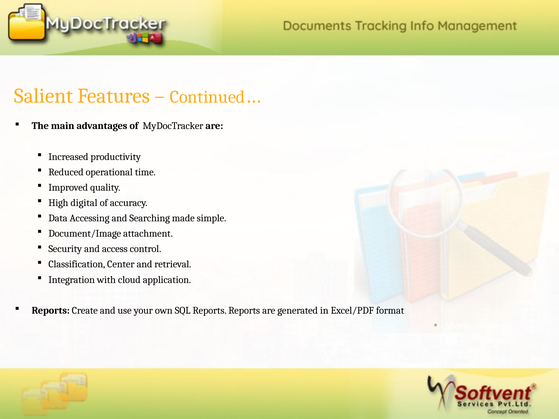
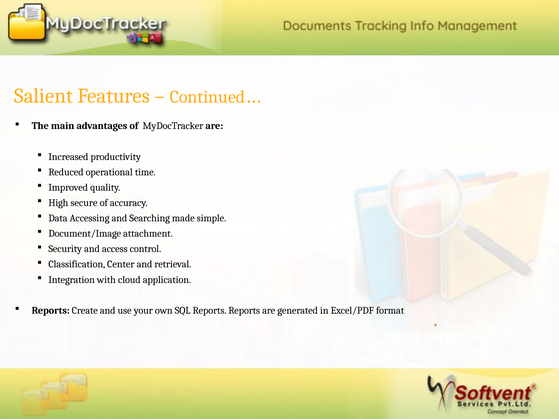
digital: digital -> secure (84, 203)
